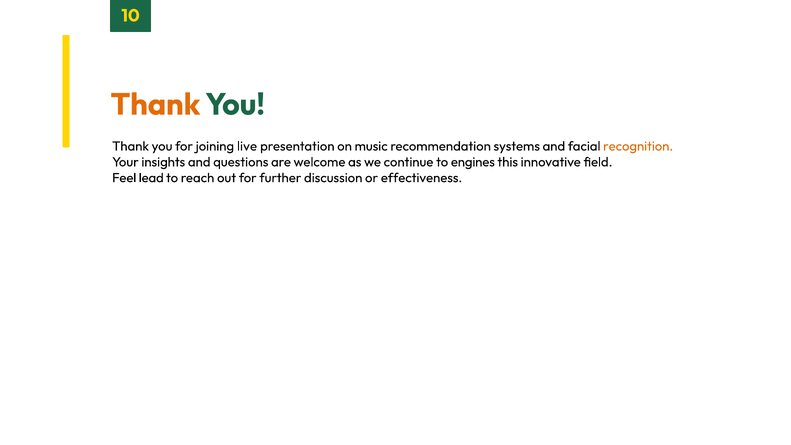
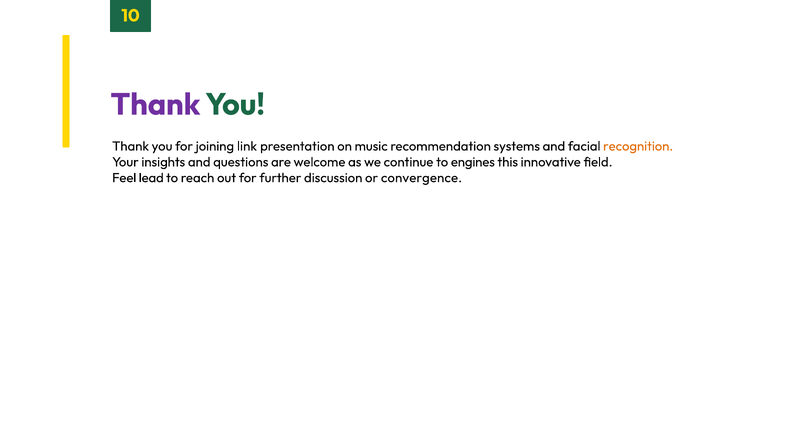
Thank colour: orange -> purple (155, 104)
live: live -> link (247, 146)
effectiveness: effectiveness -> convergence (421, 178)
